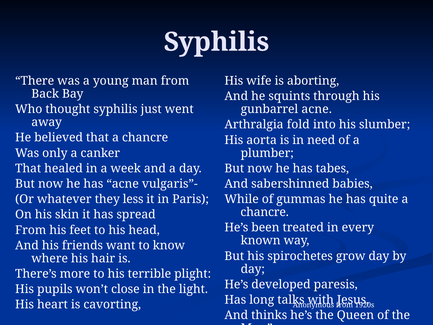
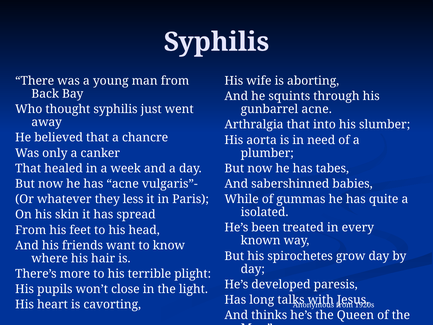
Arthralgia fold: fold -> that (298, 125)
chancre: chancre -> isolated (265, 212)
